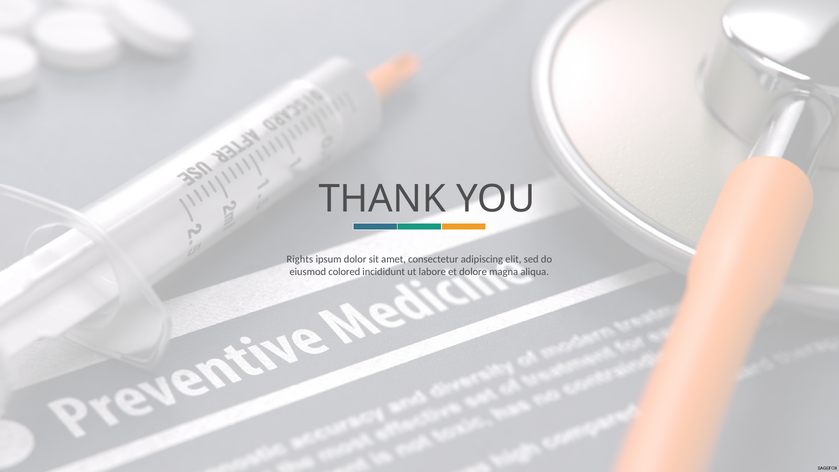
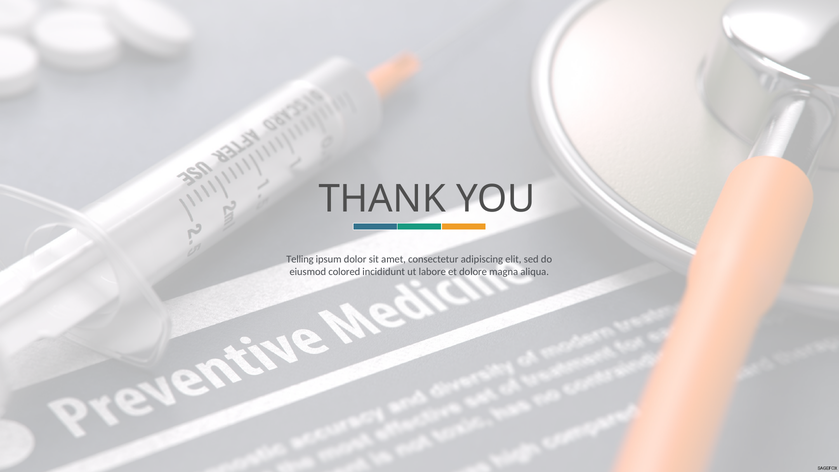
Rights: Rights -> Telling (300, 259)
